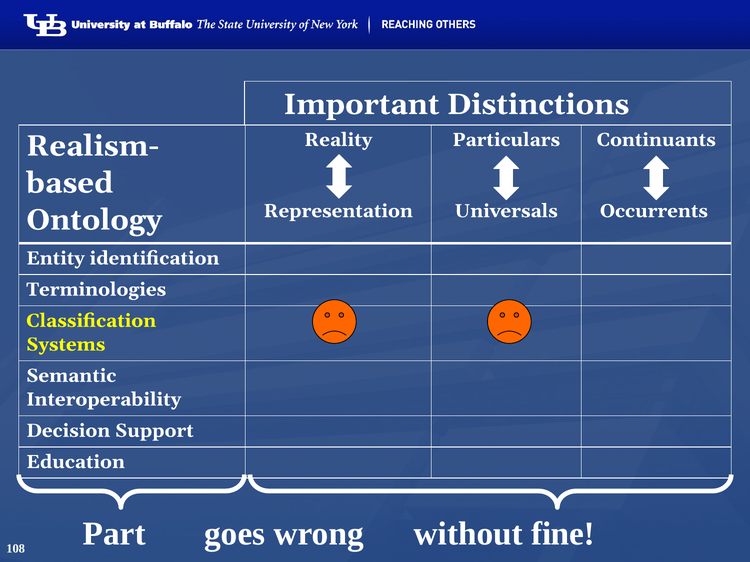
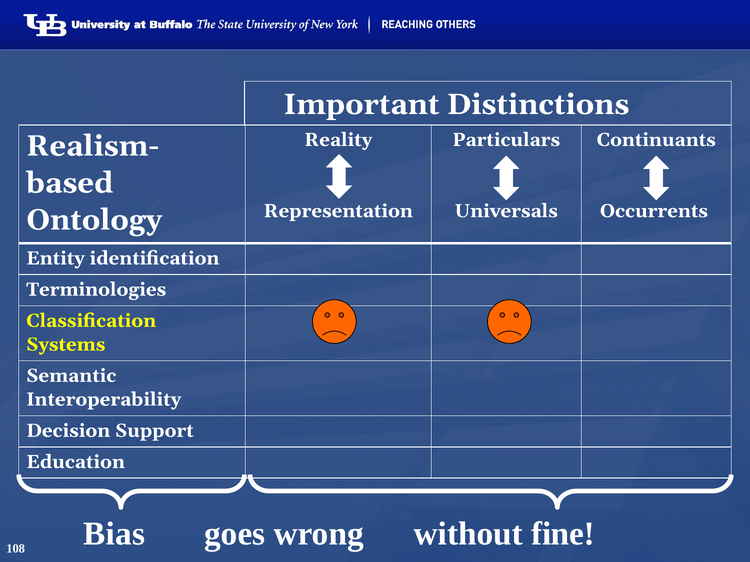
Part: Part -> Bias (114, 534)
